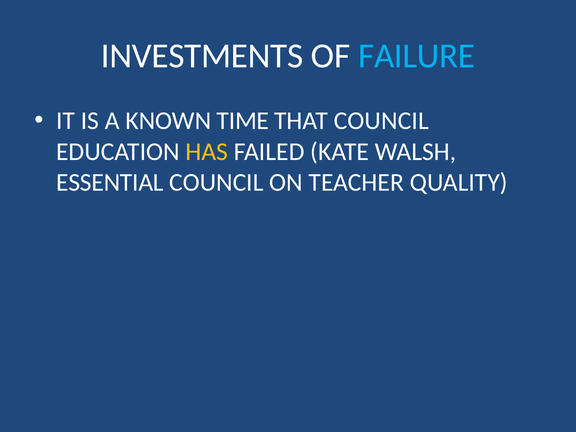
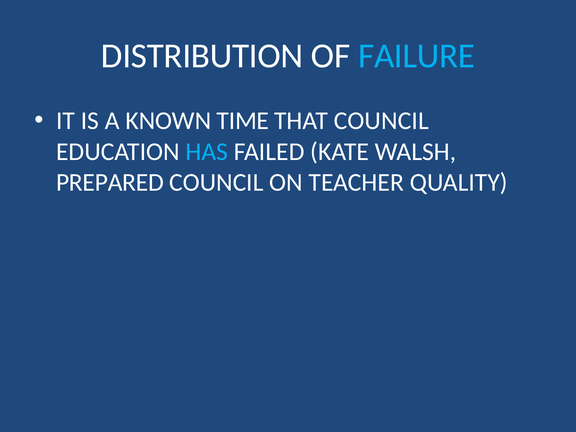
INVESTMENTS: INVESTMENTS -> DISTRIBUTION (202, 56)
HAS colour: yellow -> light blue (207, 152)
ESSENTIAL: ESSENTIAL -> PREPARED (110, 182)
